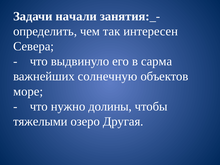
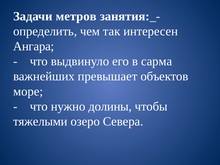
начали: начали -> метров (76, 16)
Севера: Севера -> Ангара (34, 46)
солнечную: солнечную -> превышает (108, 76)
Другая: Другая -> Севера (123, 121)
